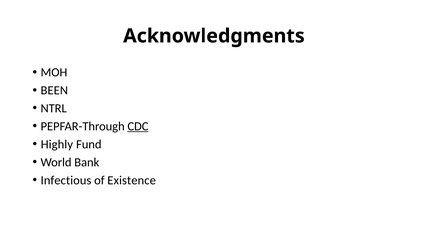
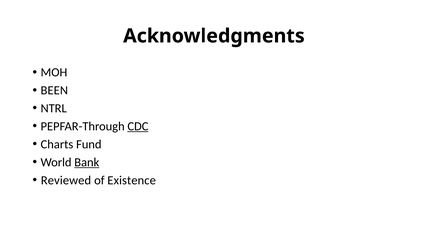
Highly: Highly -> Charts (57, 144)
Bank underline: none -> present (87, 162)
Infectious: Infectious -> Reviewed (66, 180)
